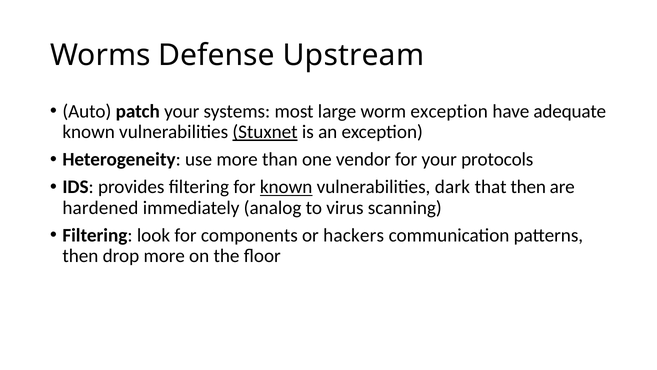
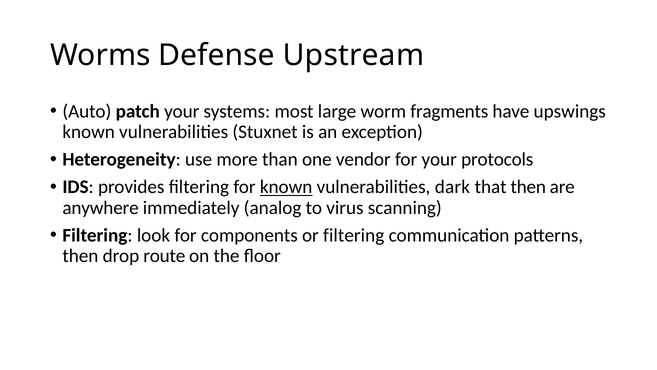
worm exception: exception -> fragments (449, 111)
adequate: adequate -> upswings (570, 111)
Stuxnet underline: present -> none (265, 132)
hardened: hardened -> anywhere (101, 208)
or hackers: hackers -> filtering (354, 235)
drop more: more -> route (164, 256)
